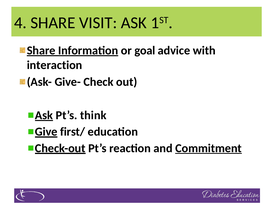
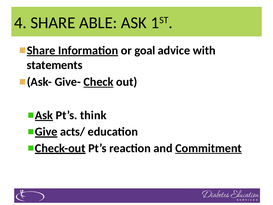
VISIT: VISIT -> ABLE (98, 23)
interaction: interaction -> statements (55, 65)
Check underline: none -> present (98, 82)
first/: first/ -> acts/ (73, 132)
